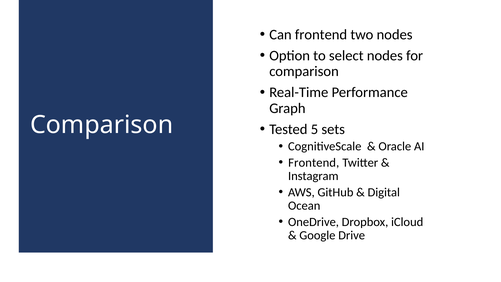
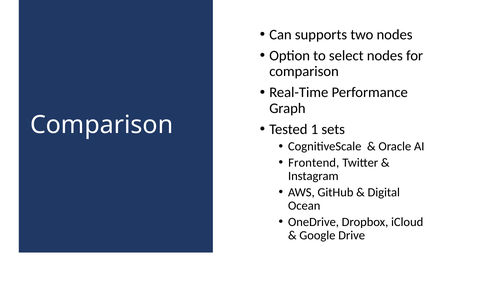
Can frontend: frontend -> supports (321, 35)
5: 5 -> 1 (314, 129)
